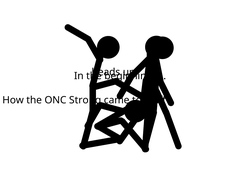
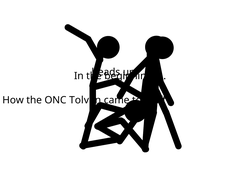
Strong: Strong -> Tolven (85, 100)
